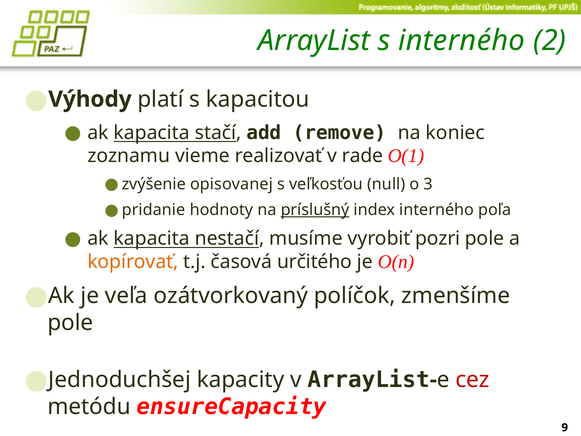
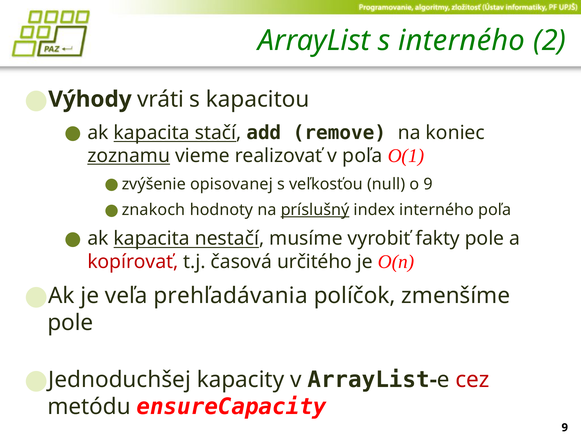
platí: platí -> vráti (161, 99)
zoznamu underline: none -> present (129, 156)
v rade: rade -> poľa (362, 156)
o 3: 3 -> 9 (428, 184)
pridanie: pridanie -> znakoch (153, 210)
pozri: pozri -> fakty (438, 238)
kopírovať colour: orange -> red (133, 262)
ozátvorkovaný: ozátvorkovaný -> prehľadávania (231, 295)
